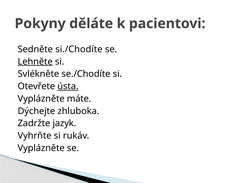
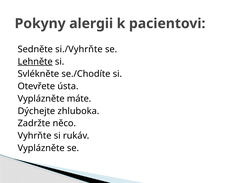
děláte: děláte -> alergii (91, 24)
si./Chodíte: si./Chodíte -> si./Vyhrňte (79, 49)
ústa underline: present -> none (68, 87)
jazyk: jazyk -> něco (64, 124)
